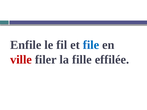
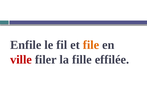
file colour: blue -> orange (91, 45)
